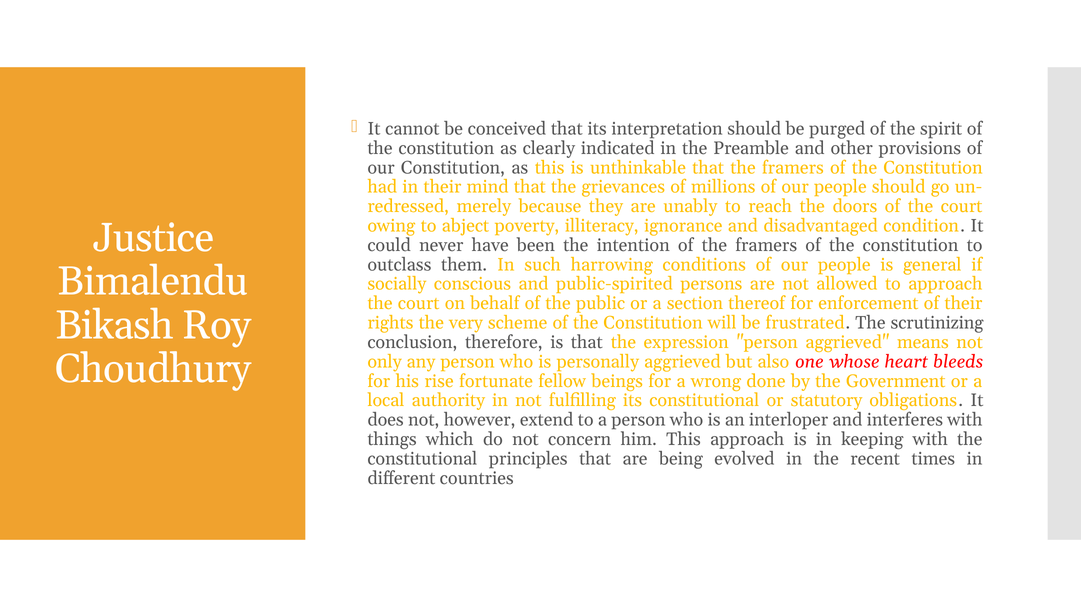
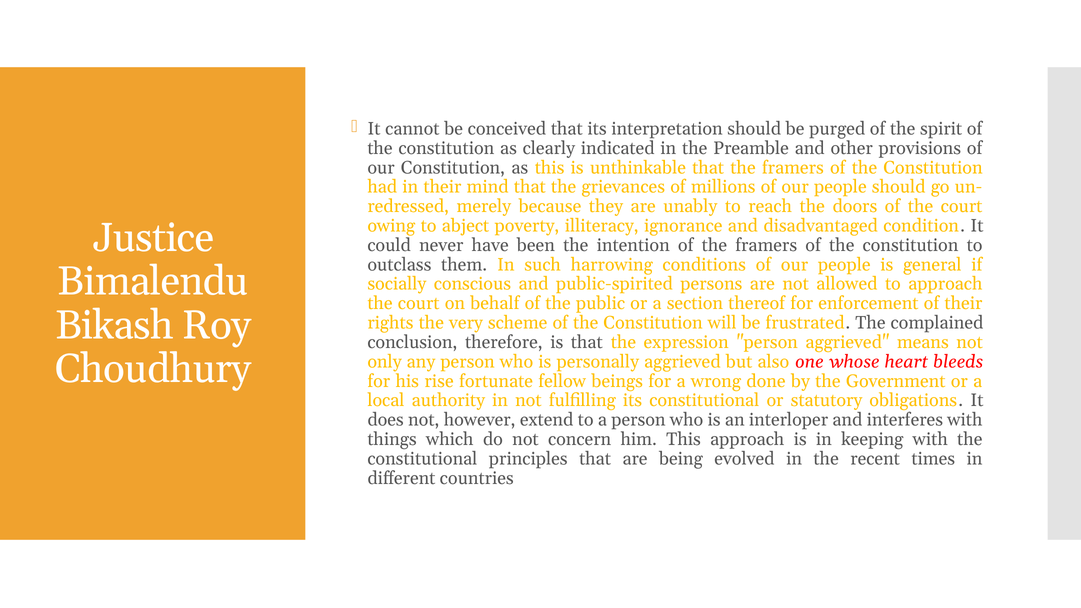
scrutinizing: scrutinizing -> complained (937, 323)
